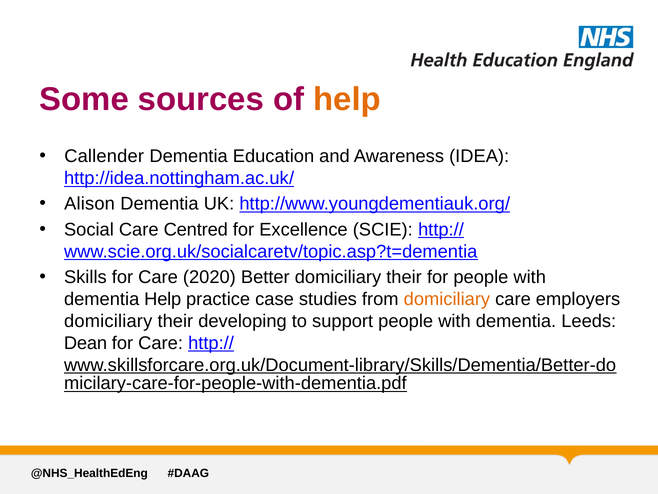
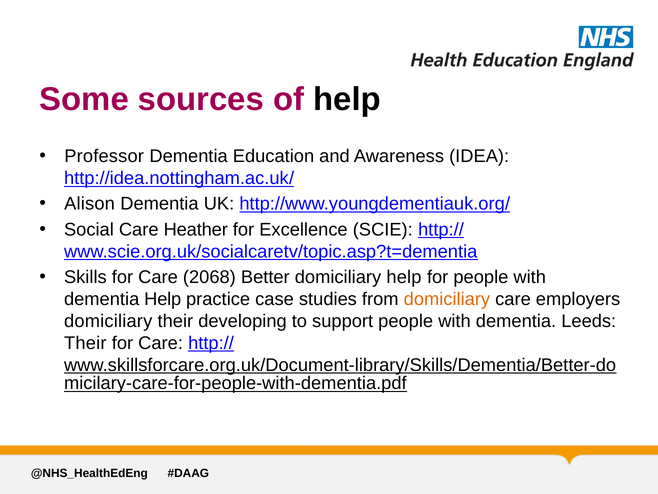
help colour: orange -> black (347, 99)
Callender: Callender -> Professor (104, 156)
Centred: Centred -> Heather (196, 229)
2020: 2020 -> 2068 (209, 277)
Better domiciliary their: their -> help (404, 277)
Dean: Dean -> Their (85, 343)
